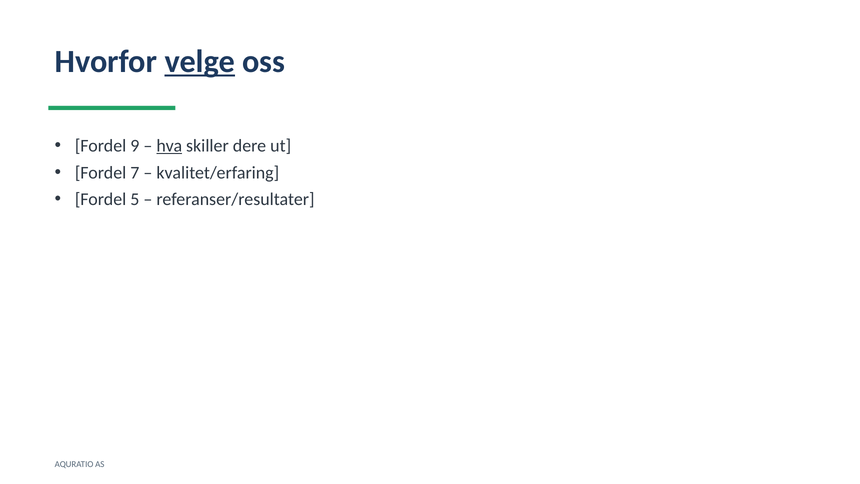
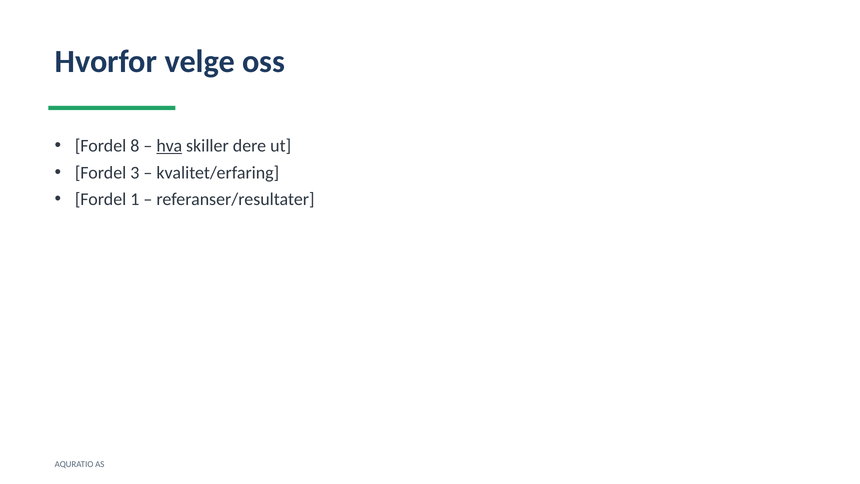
velge underline: present -> none (200, 61)
9: 9 -> 8 (135, 146)
7: 7 -> 3 (135, 173)
5: 5 -> 1 (135, 199)
